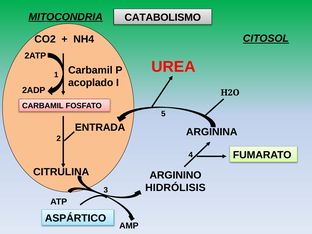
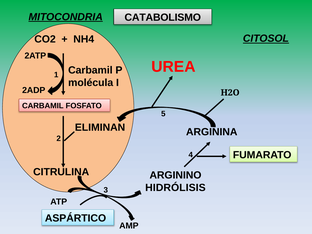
acoplado: acoplado -> molécula (91, 83)
ENTRADA: ENTRADA -> ELIMINAN (100, 127)
